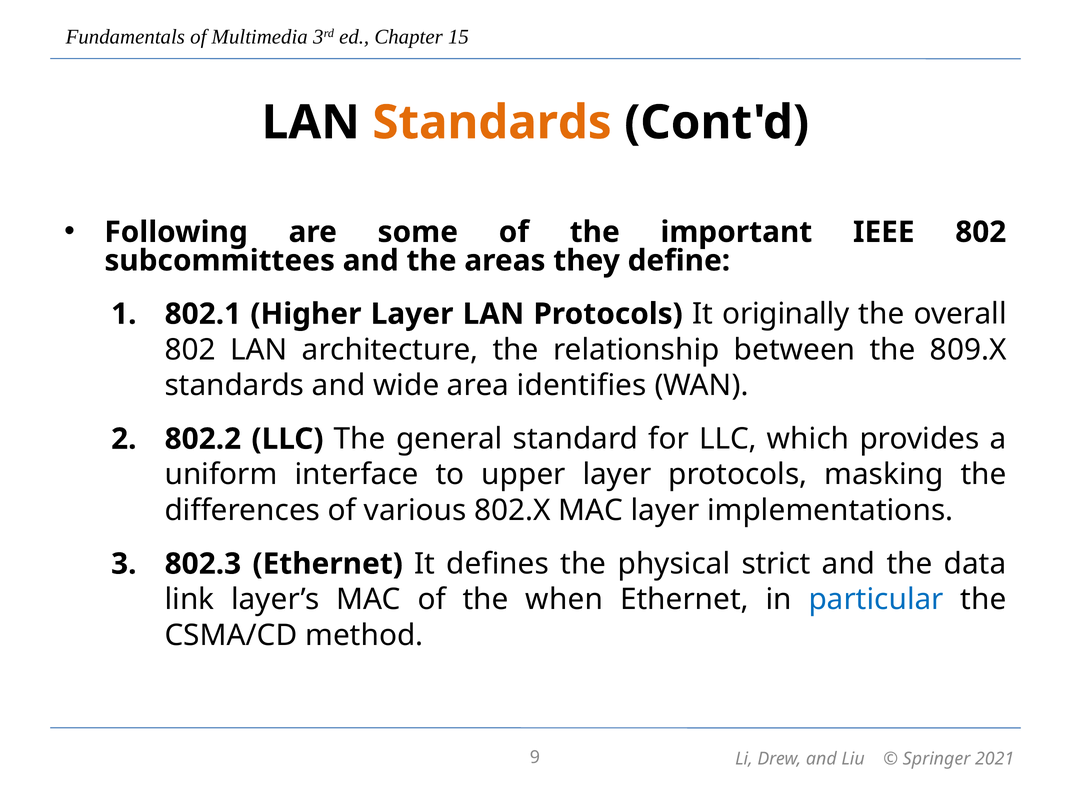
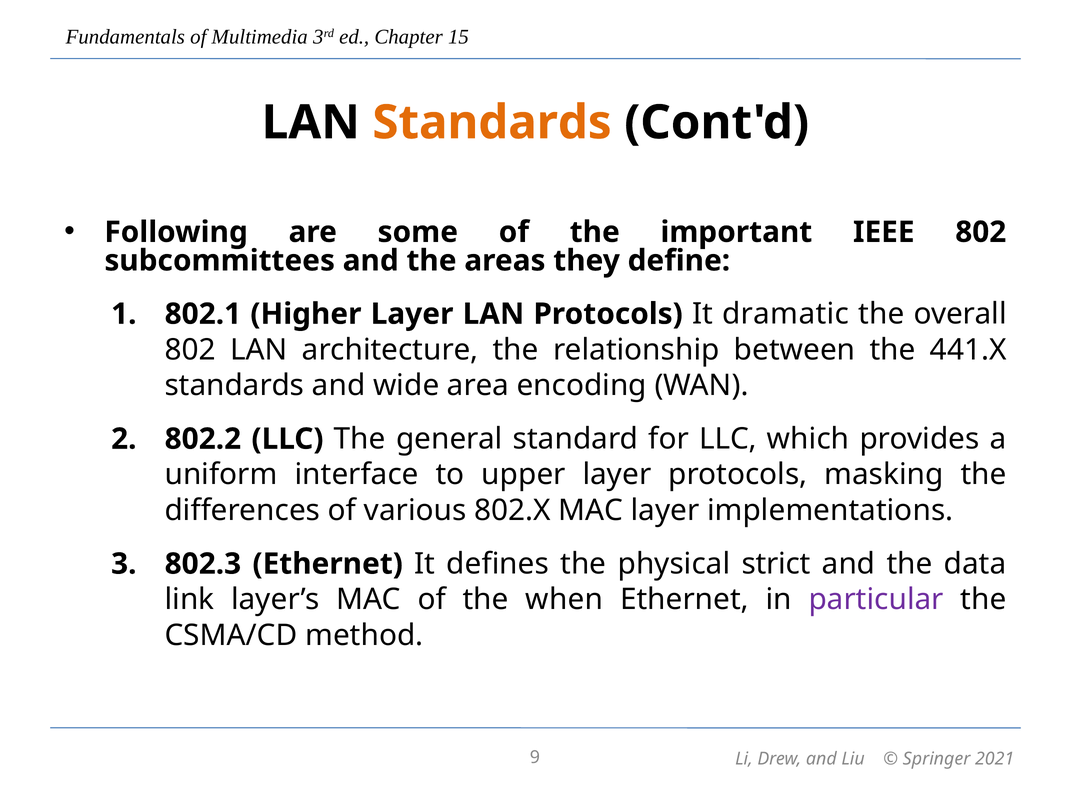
originally: originally -> dramatic (786, 314)
809.X: 809.X -> 441.X (968, 350)
identifies: identifies -> encoding (582, 386)
particular colour: blue -> purple (876, 600)
